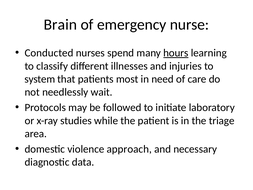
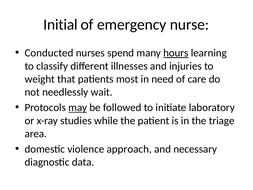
Brain: Brain -> Initial (60, 24)
system: system -> weight (40, 79)
may underline: none -> present (78, 107)
